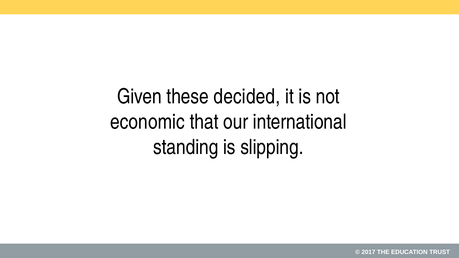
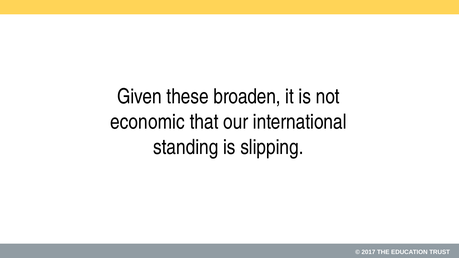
decided: decided -> broaden (247, 97)
